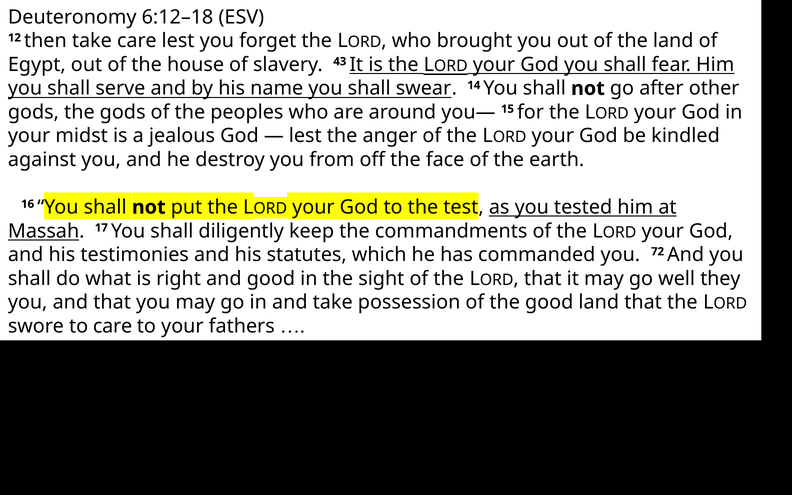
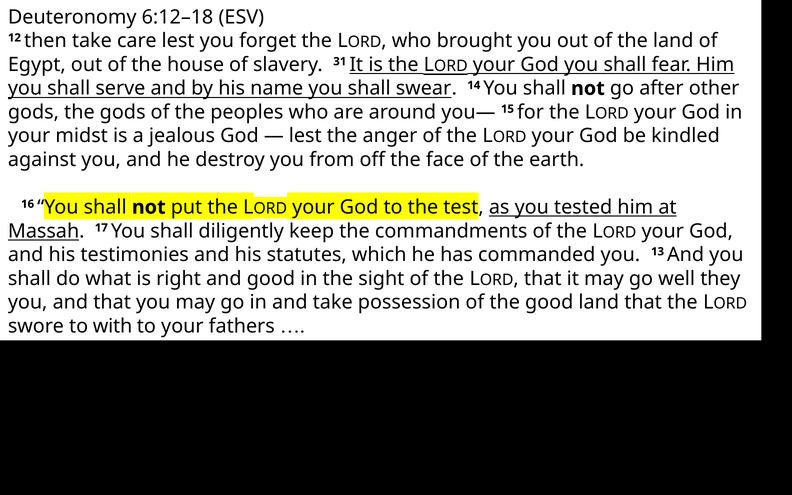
43: 43 -> 31 (340, 61)
72: 72 -> 13 (658, 252)
to care: care -> with (113, 326)
